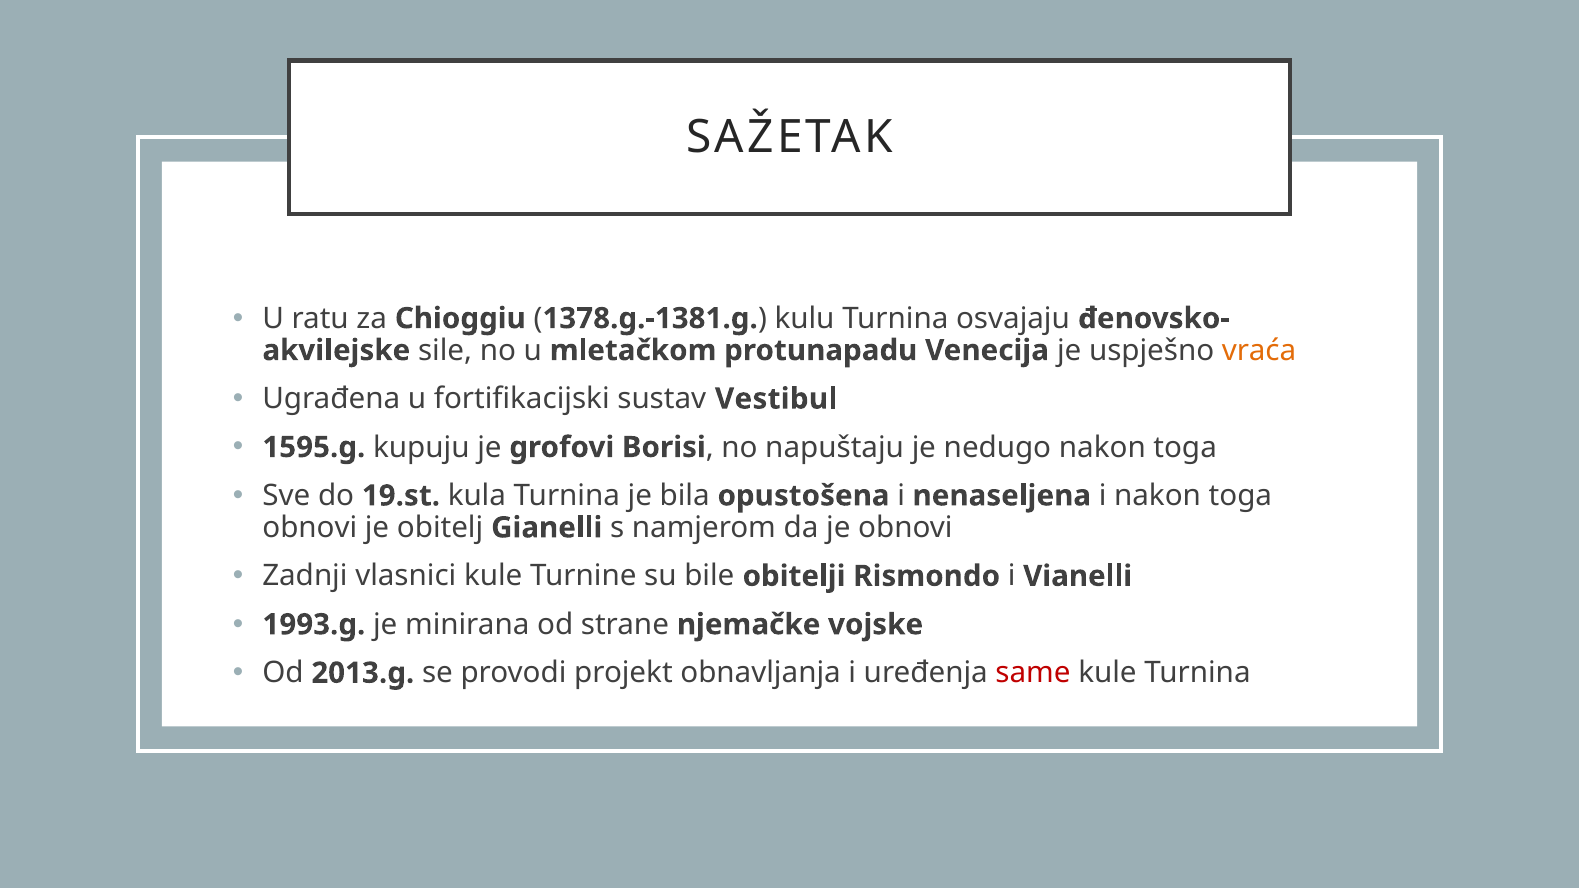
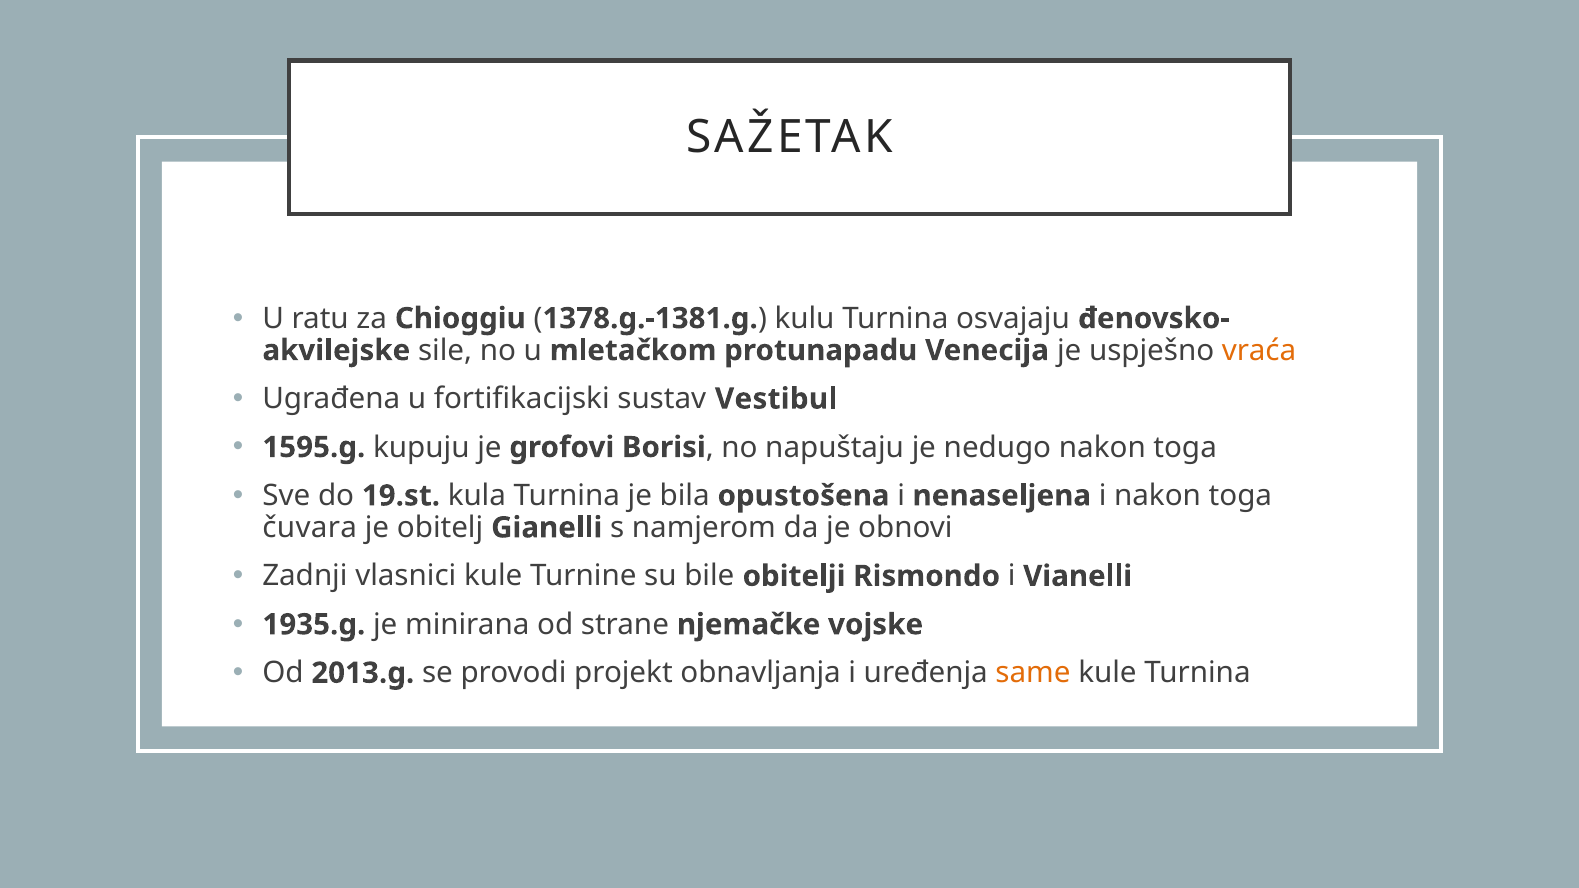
obnovi: obnovi -> čuvara (310, 528)
1993.g: 1993.g -> 1935.g (314, 625)
same colour: red -> orange (1033, 673)
